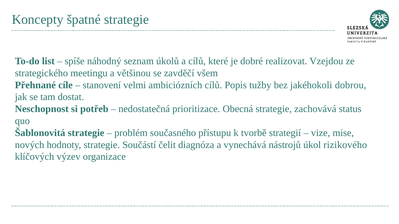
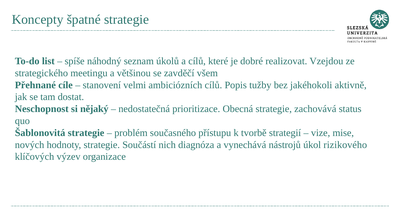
dobrou: dobrou -> aktivně (351, 85)
potřeb: potřeb -> nějaký (94, 109)
čelit: čelit -> nich (167, 145)
